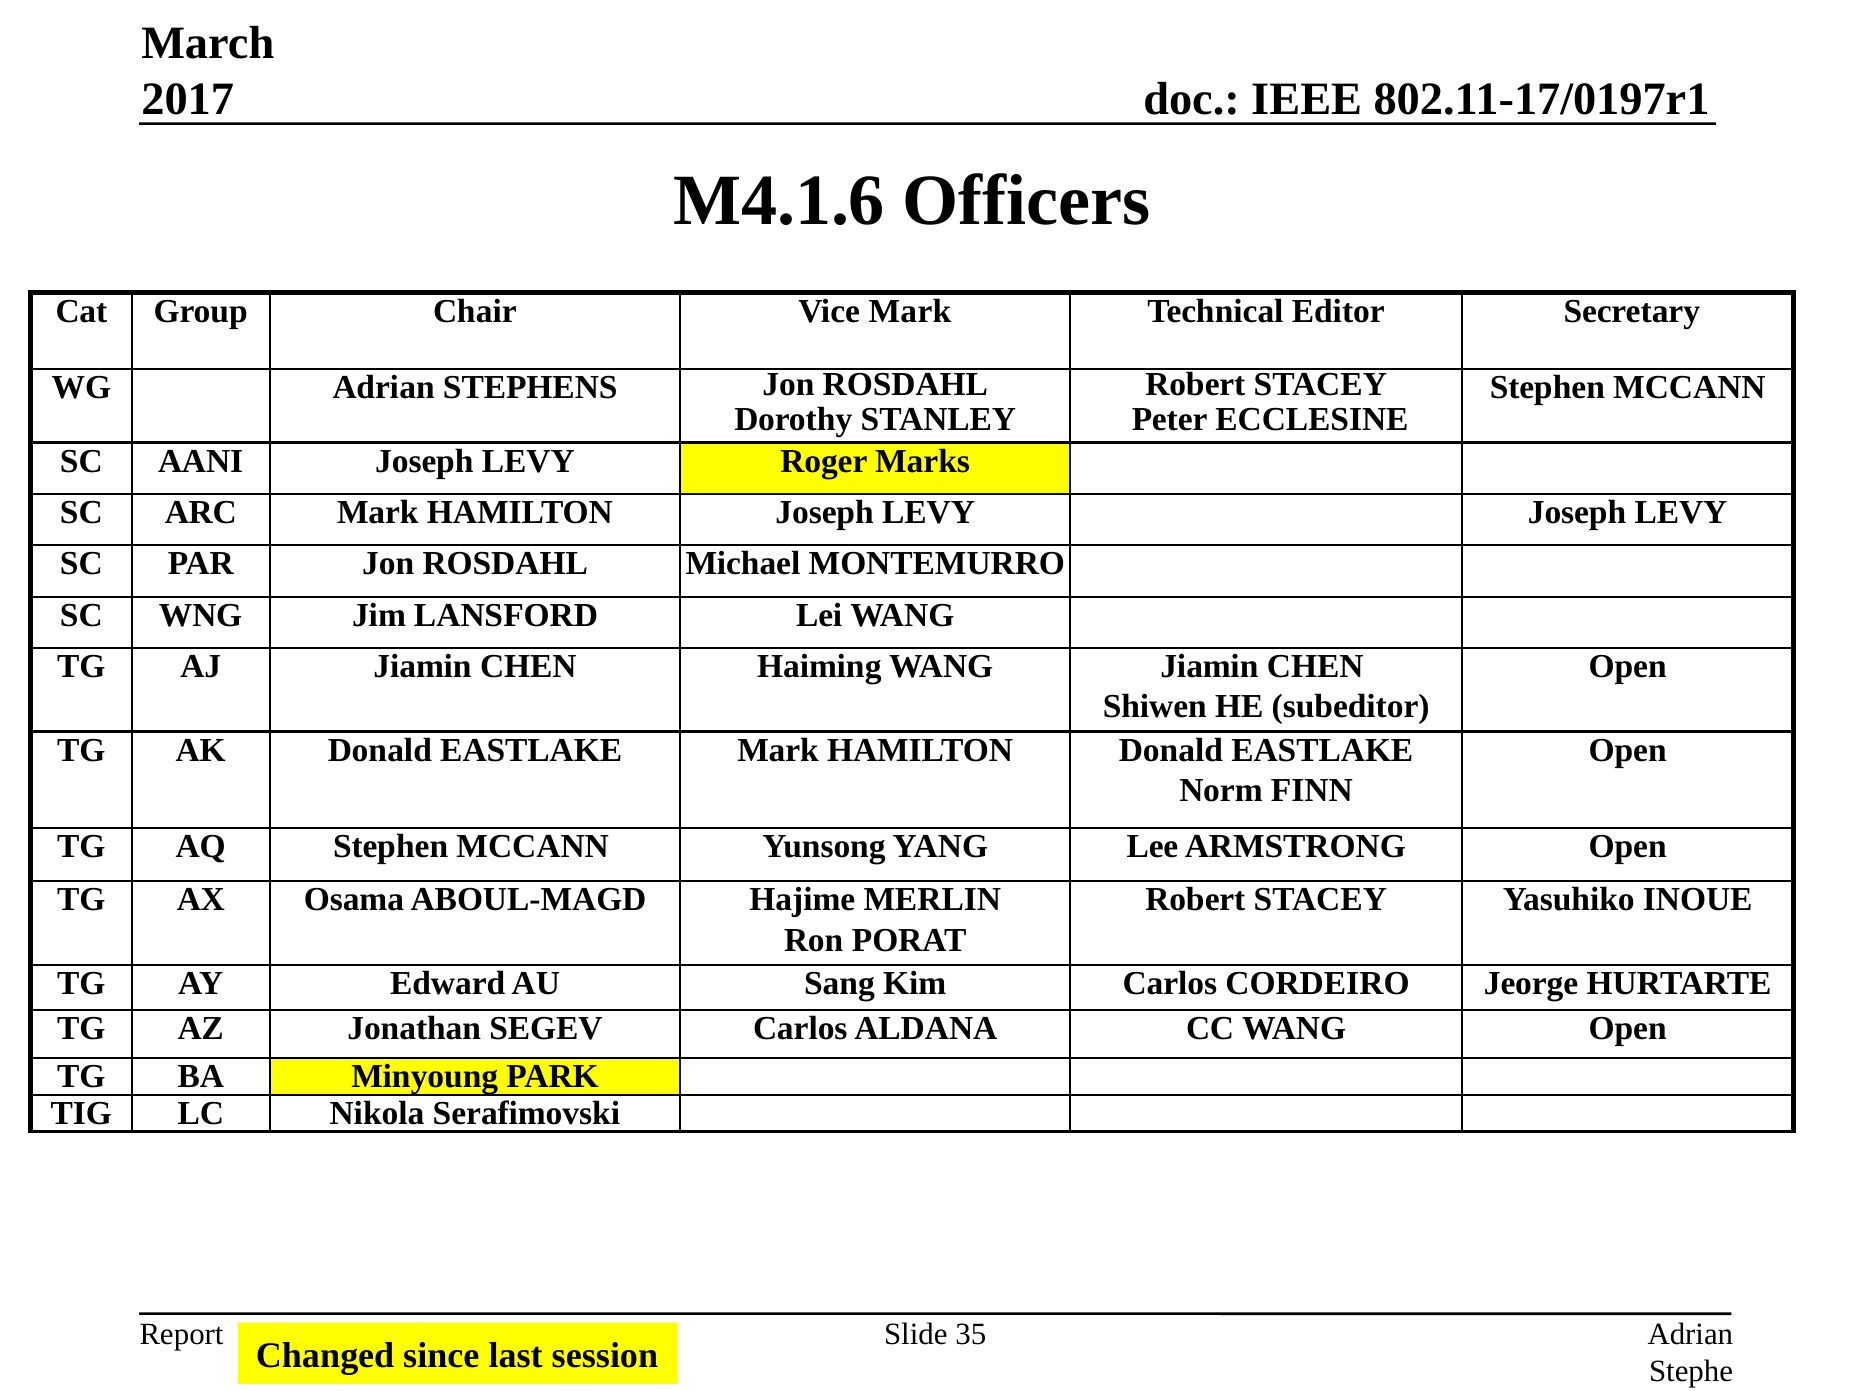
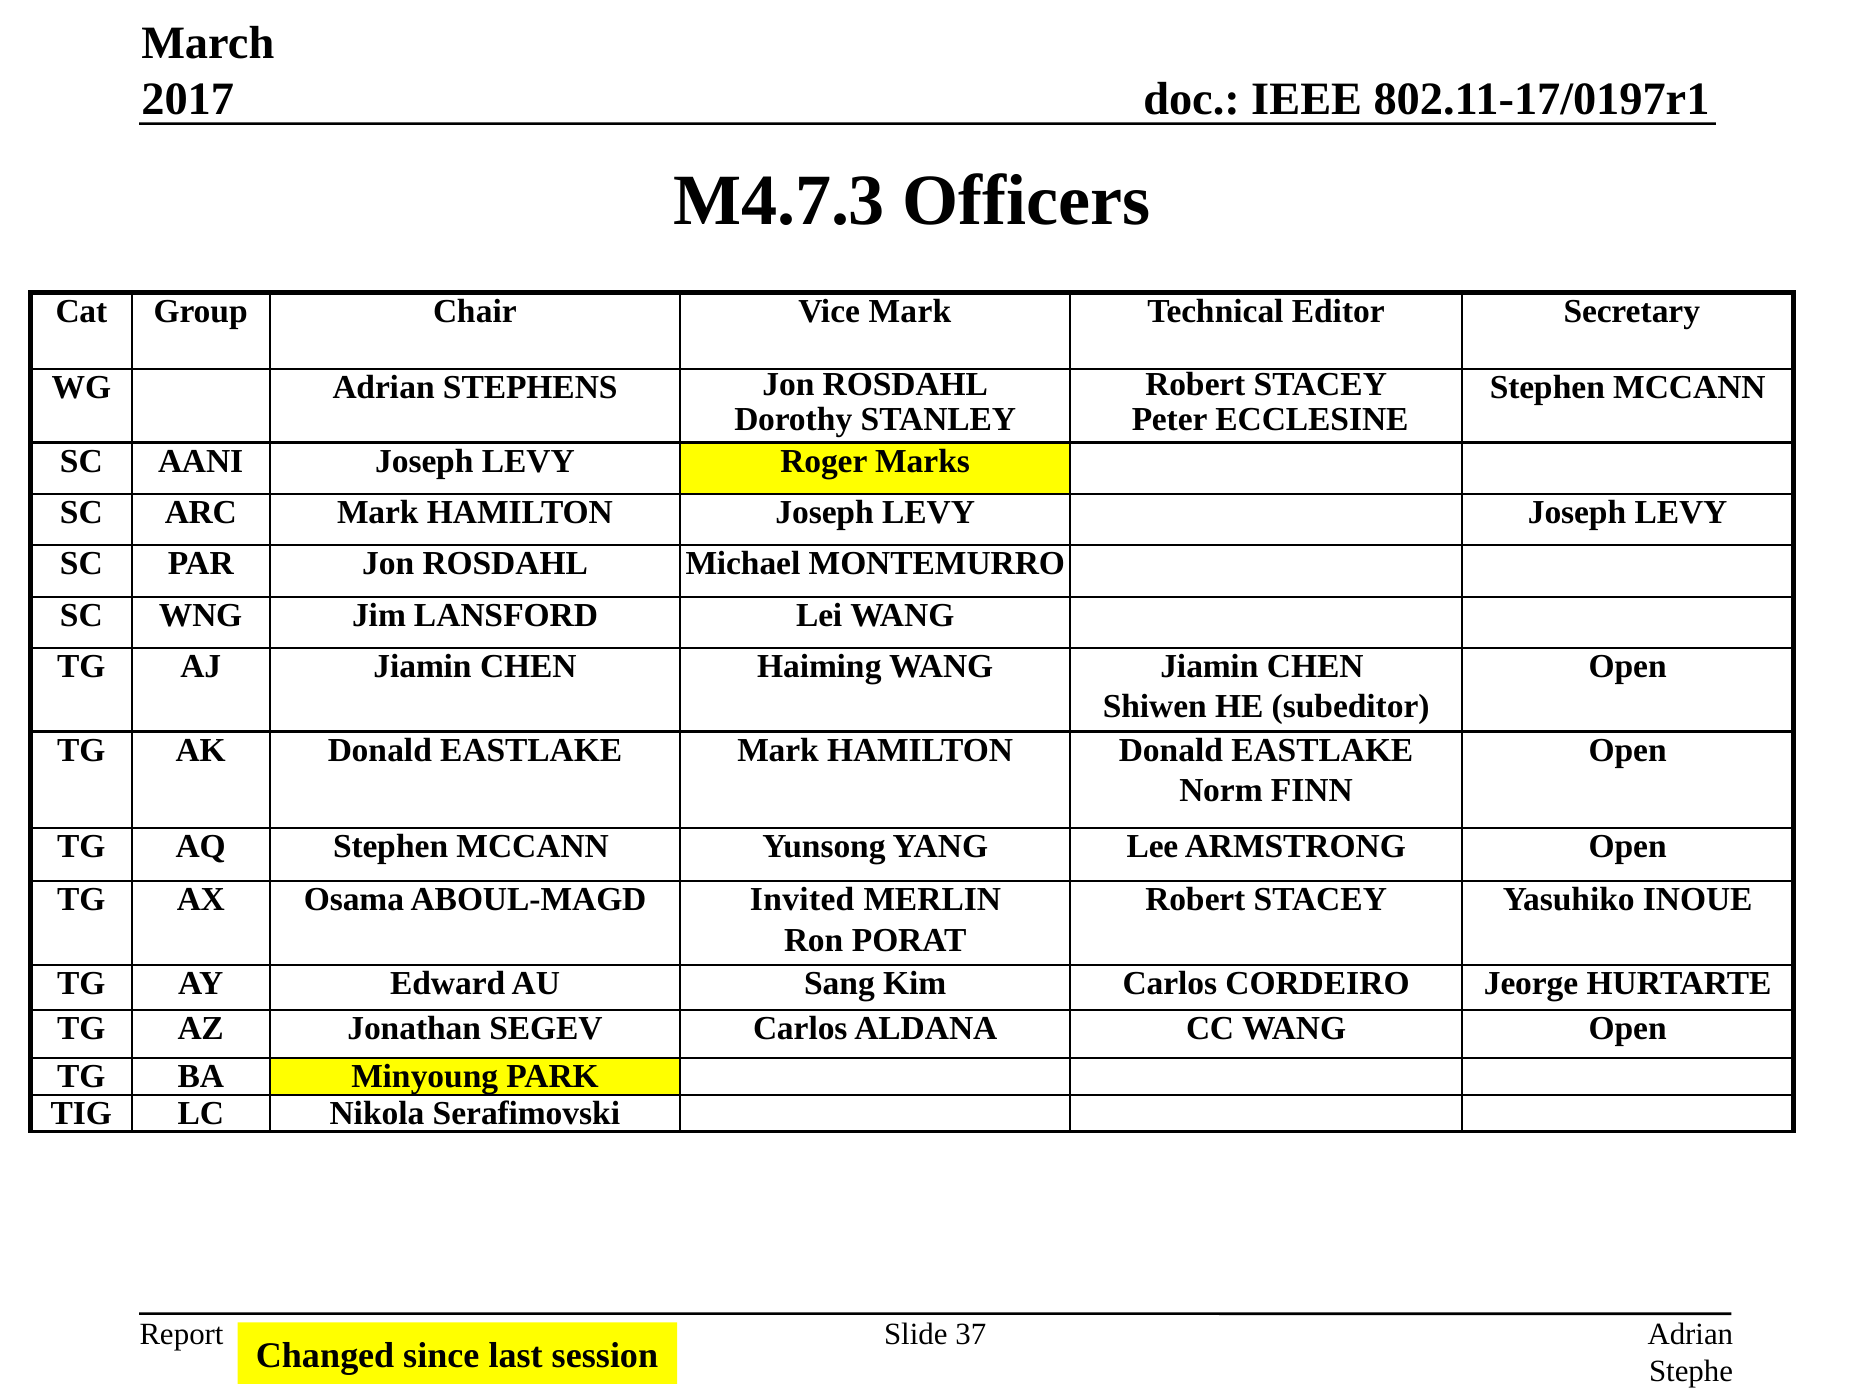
M4.1.6: M4.1.6 -> M4.7.3 (779, 201)
Hajime: Hajime -> Invited (802, 900)
35: 35 -> 37 (971, 1334)
